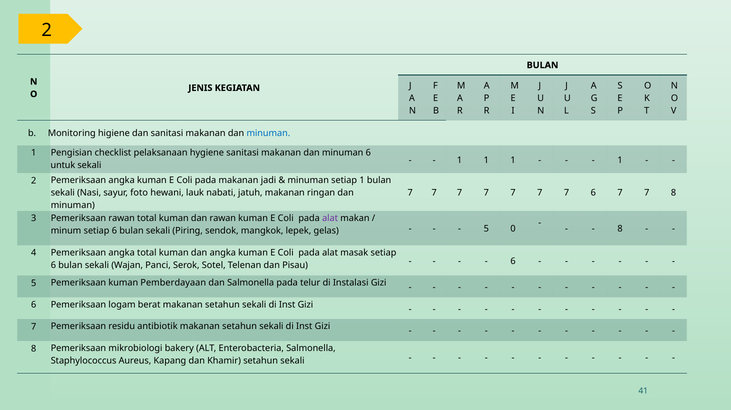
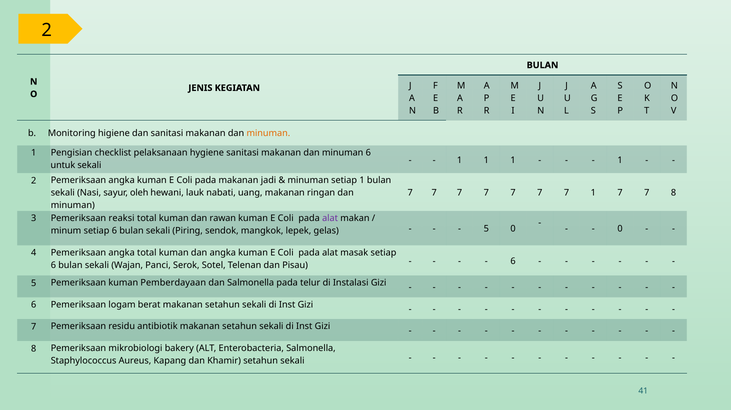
minuman colour: blue -> orange (268, 133)
foto: foto -> oleh (139, 193)
jatuh: jatuh -> uang (250, 193)
7 6: 6 -> 1 (593, 193)
Pemeriksaan rawan: rawan -> reaksi (122, 218)
8: 8 -> 0 (620, 229)
